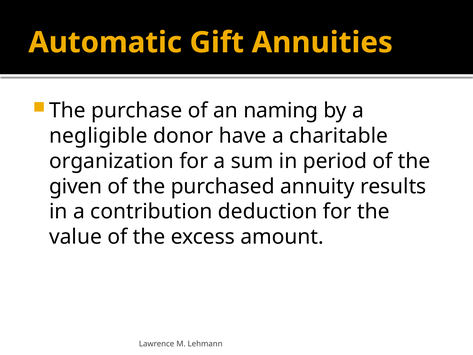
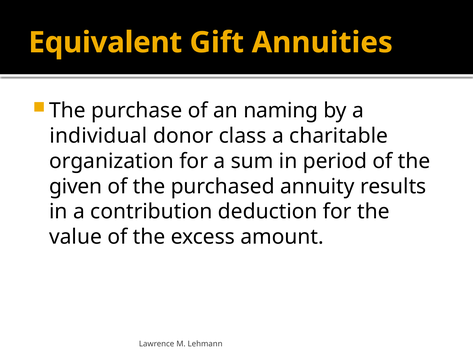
Automatic: Automatic -> Equivalent (105, 42)
negligible: negligible -> individual (98, 136)
have: have -> class (243, 136)
